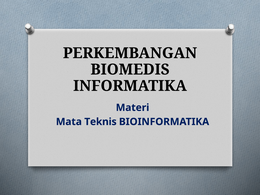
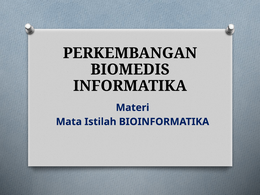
Teknis: Teknis -> Istilah (100, 122)
